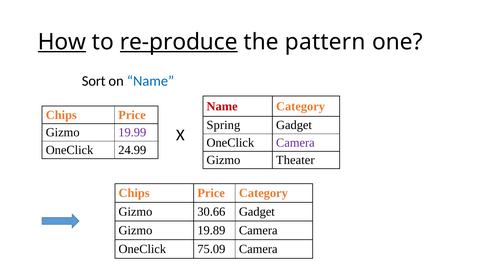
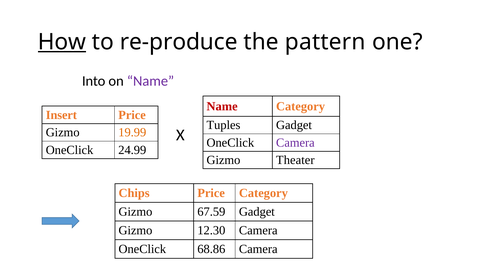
re-produce underline: present -> none (179, 42)
Sort: Sort -> Into (94, 81)
Name colour: blue -> purple (151, 81)
Chips: Chips -> Insert (61, 115)
Spring: Spring -> Tuples (223, 125)
19.99 colour: purple -> orange (132, 132)
30.66: 30.66 -> 67.59 (211, 211)
19.89: 19.89 -> 12.30 (211, 230)
75.09: 75.09 -> 68.86 (211, 249)
